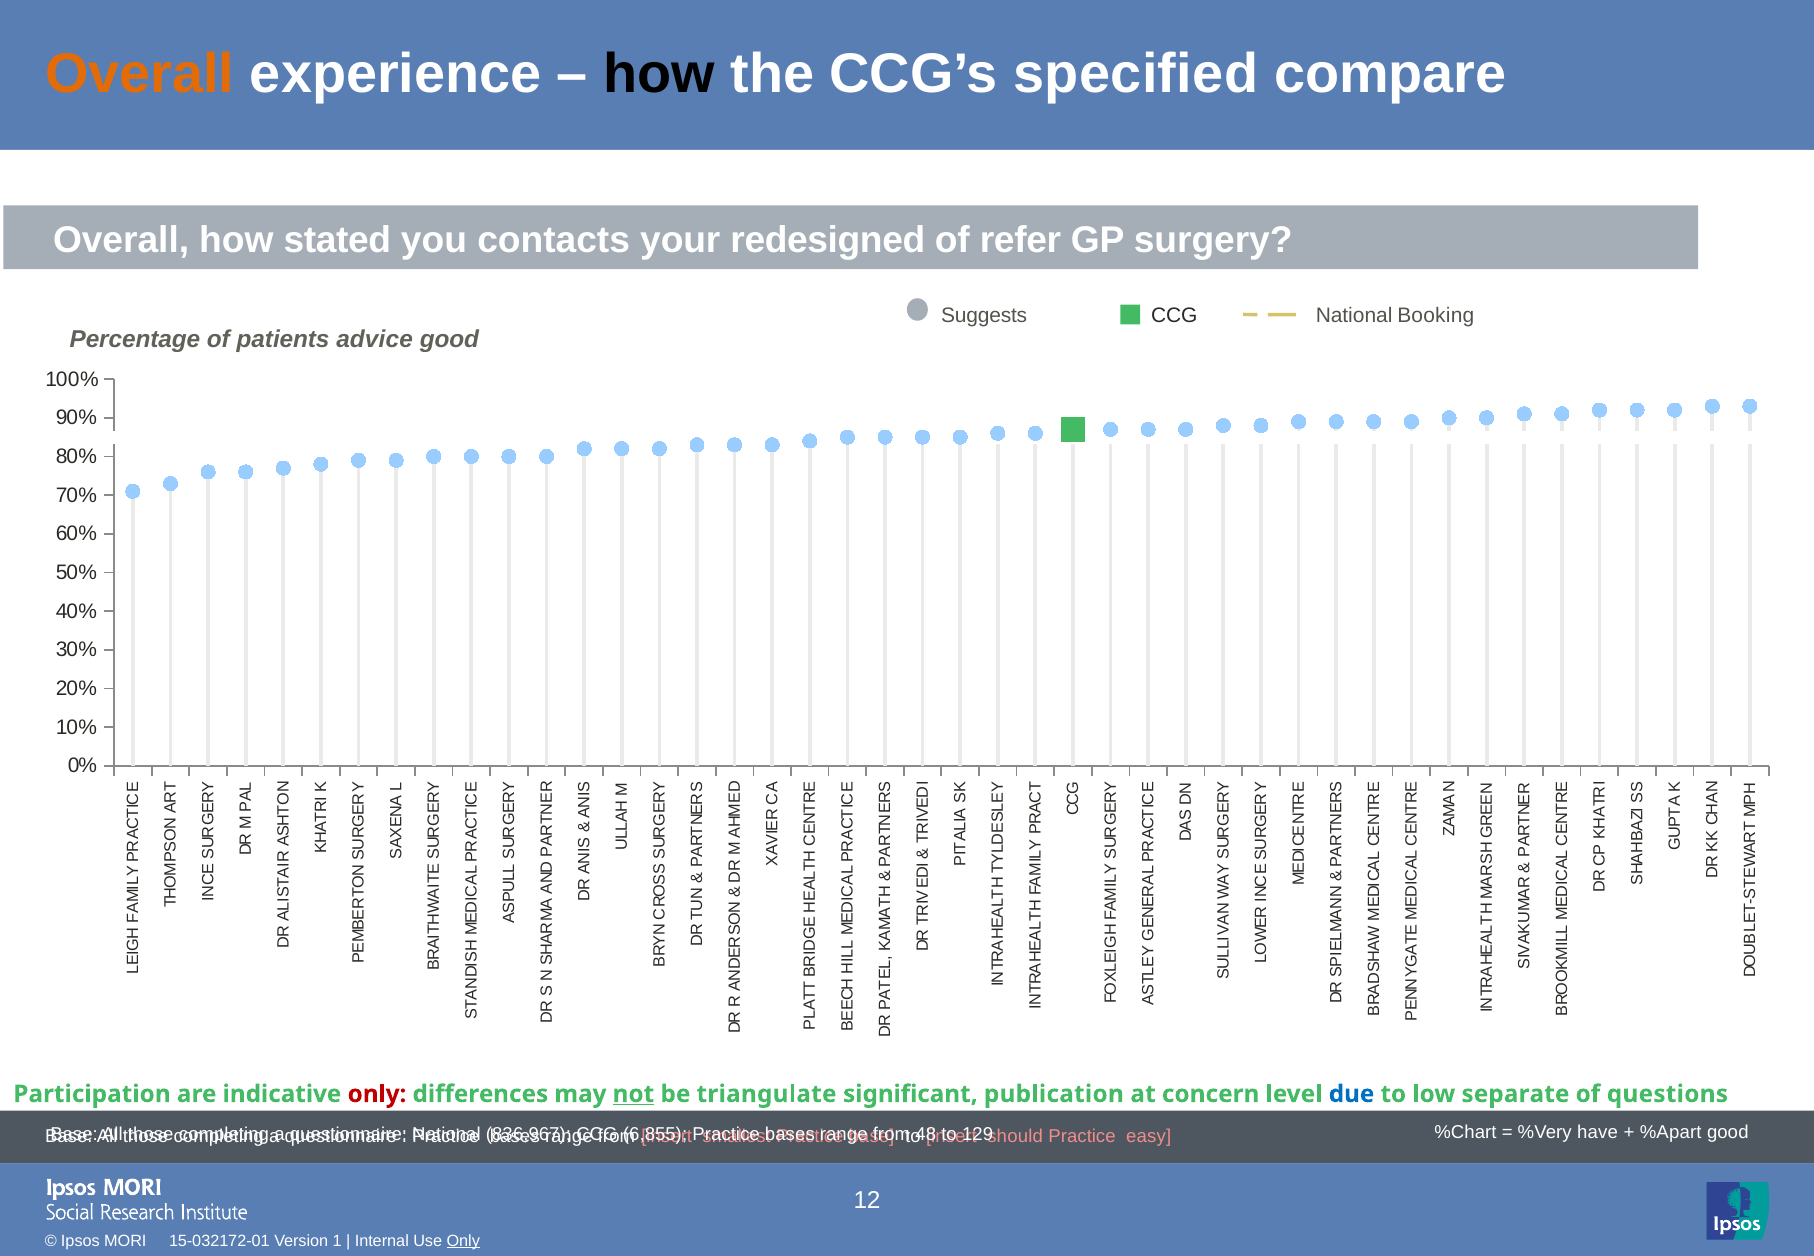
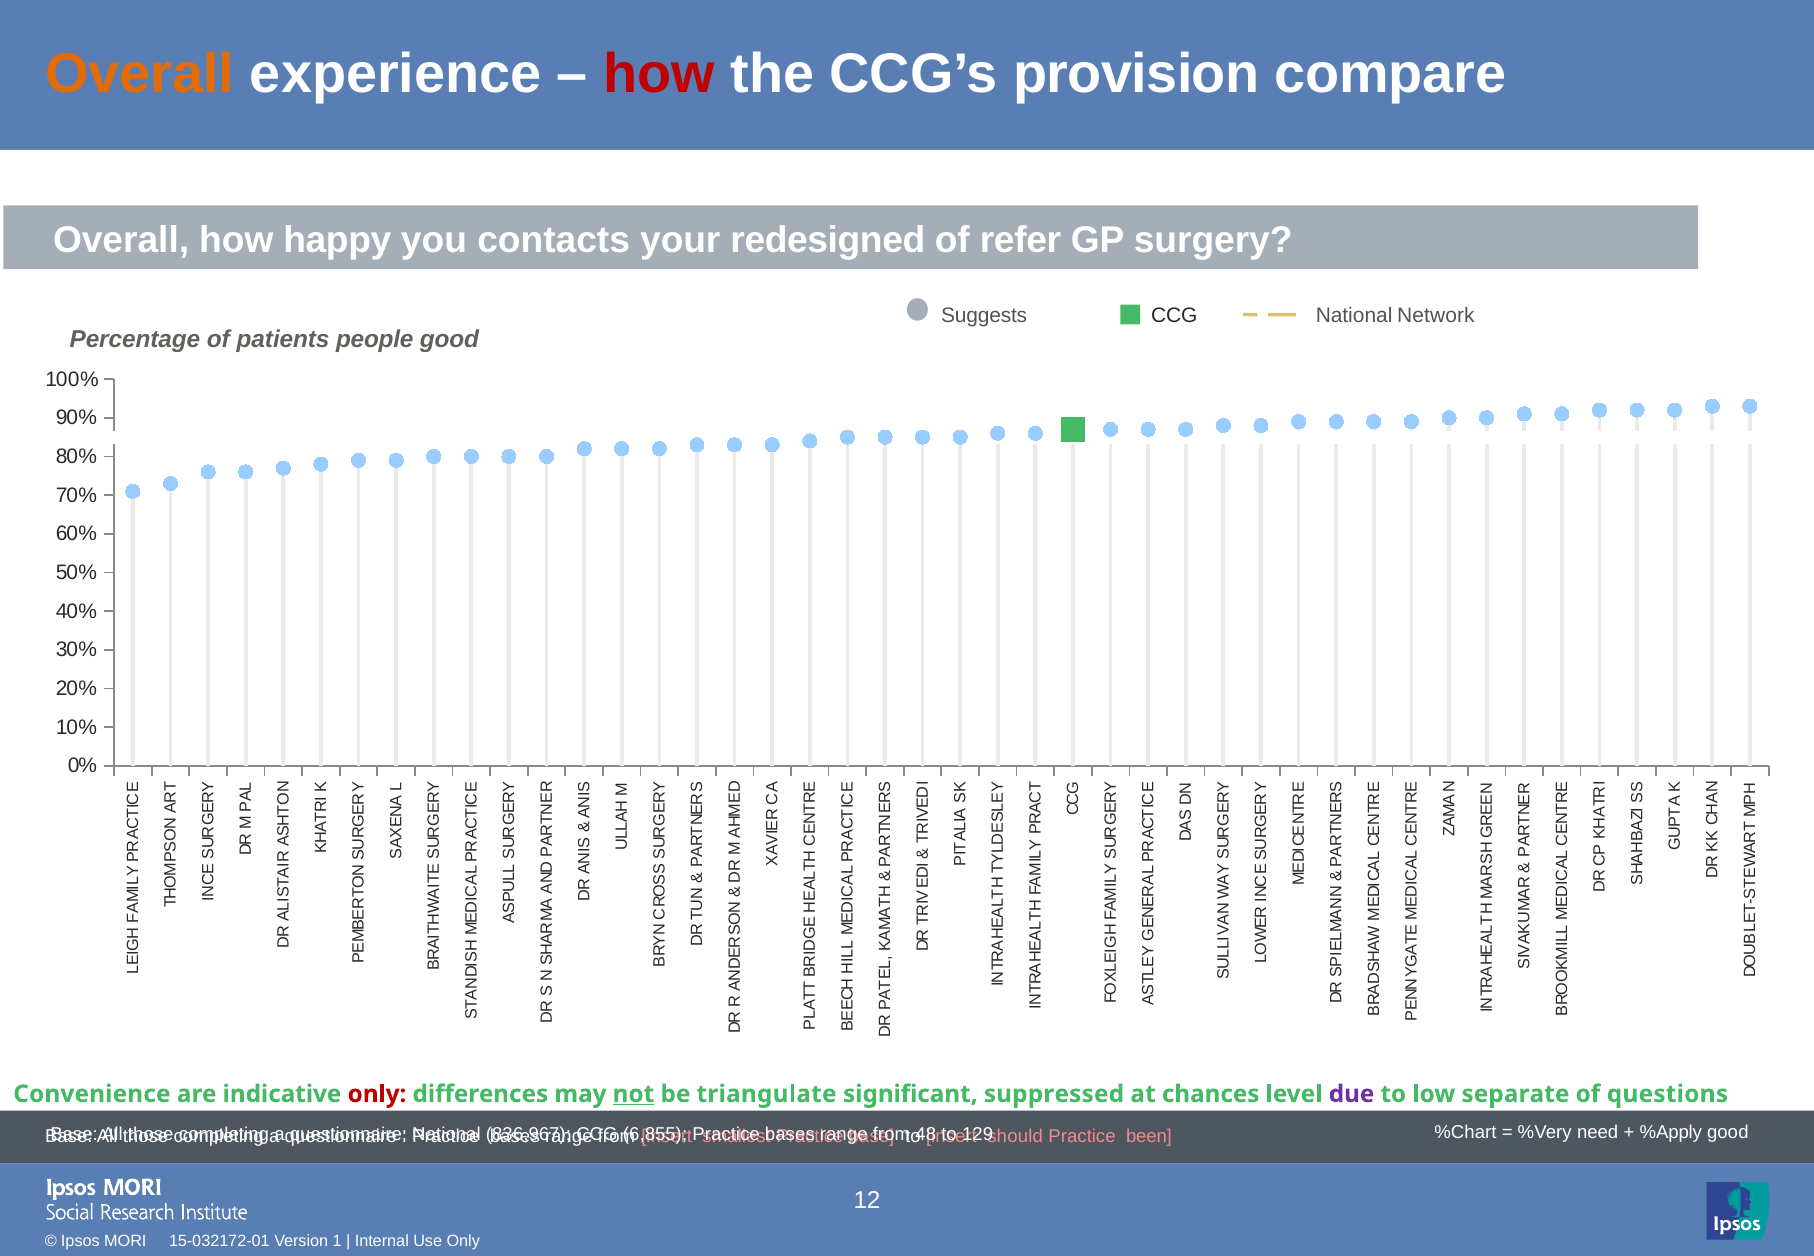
how colour: black -> red (659, 74)
specified: specified -> provision (1136, 74)
stated: stated -> happy (337, 240)
Booking: Booking -> Network (1436, 316)
advice: advice -> people (375, 339)
Participation: Participation -> Convenience (92, 1094)
publication: publication -> suppressed (1054, 1094)
concern: concern -> chances (1211, 1094)
due colour: blue -> purple (1352, 1094)
have: have -> need (1598, 1132)
%Apart: %Apart -> %Apply (1671, 1132)
easy: easy -> been (1149, 1136)
Only underline: present -> none (463, 1241)
